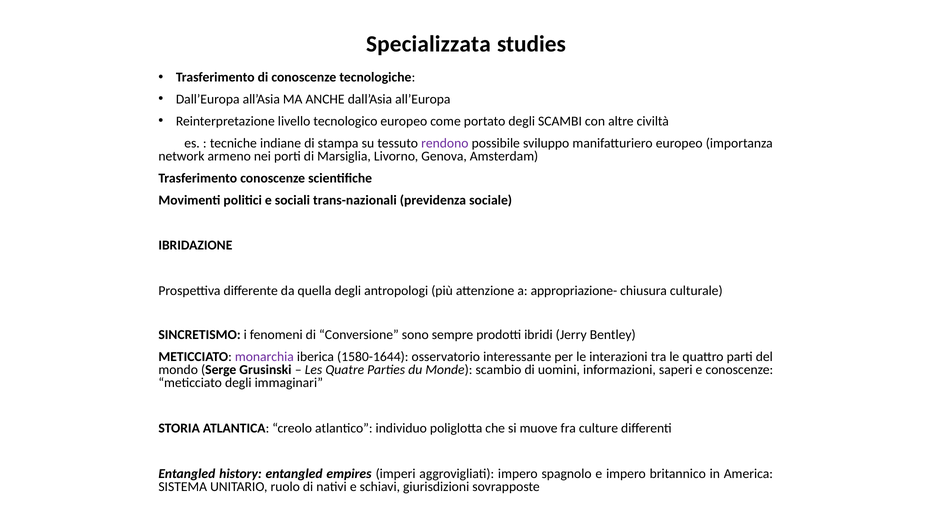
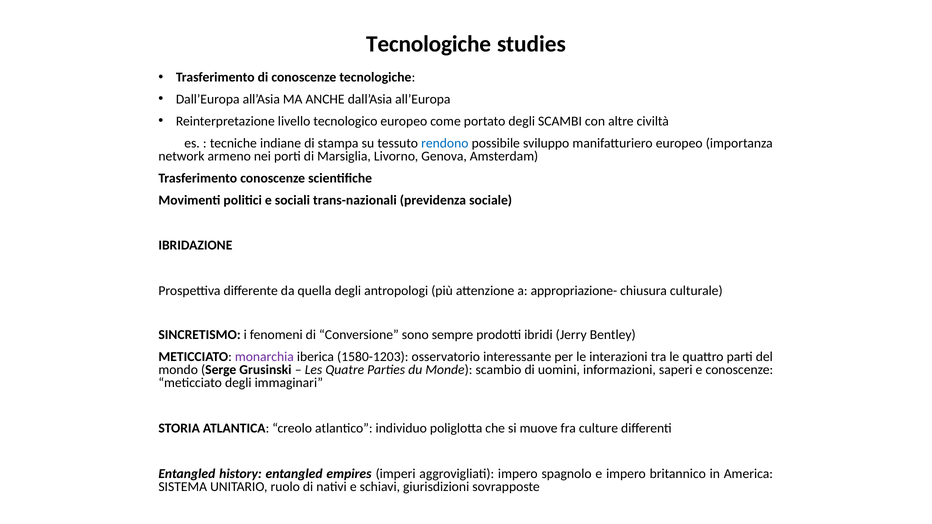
Specializzata: Specializzata -> Tecnologiche (429, 44)
rendono colour: purple -> blue (445, 143)
1580-1644: 1580-1644 -> 1580-1203 (373, 357)
